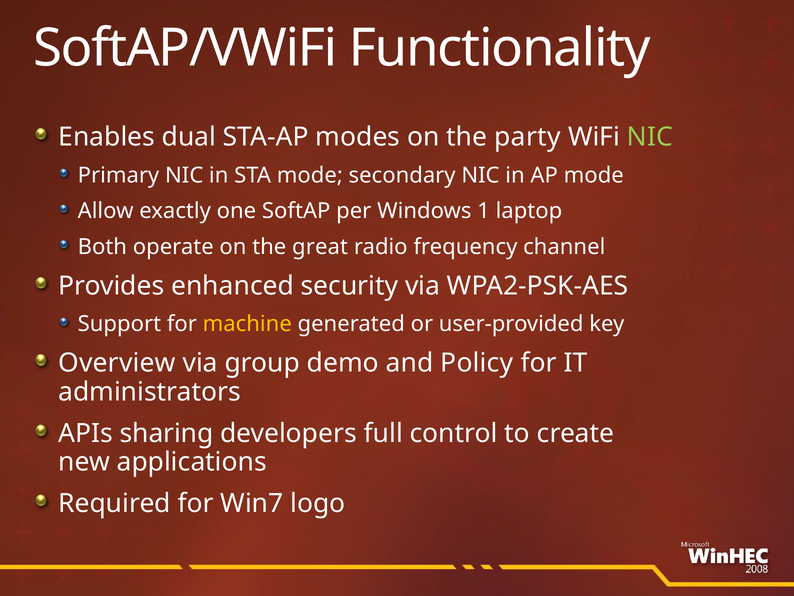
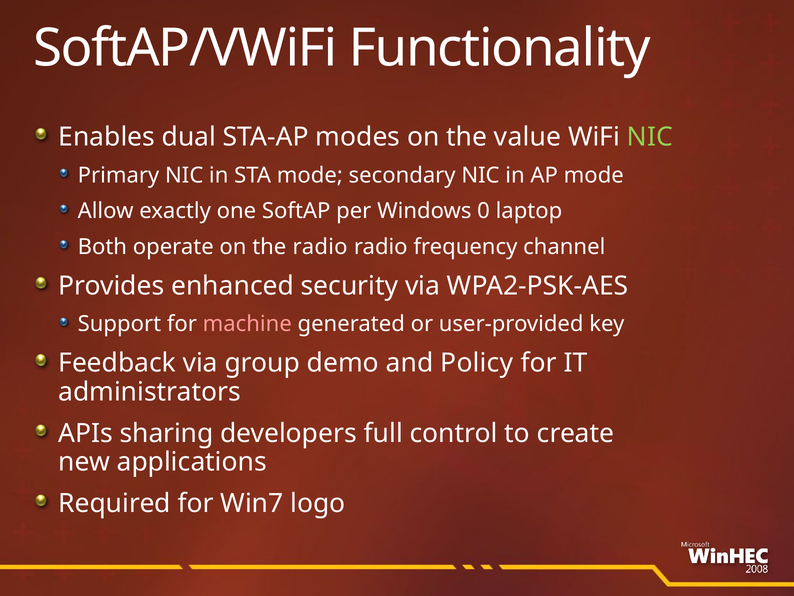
party: party -> value (528, 137)
1: 1 -> 0 (484, 211)
the great: great -> radio (320, 247)
machine colour: yellow -> pink (247, 324)
Overview: Overview -> Feedback (117, 363)
